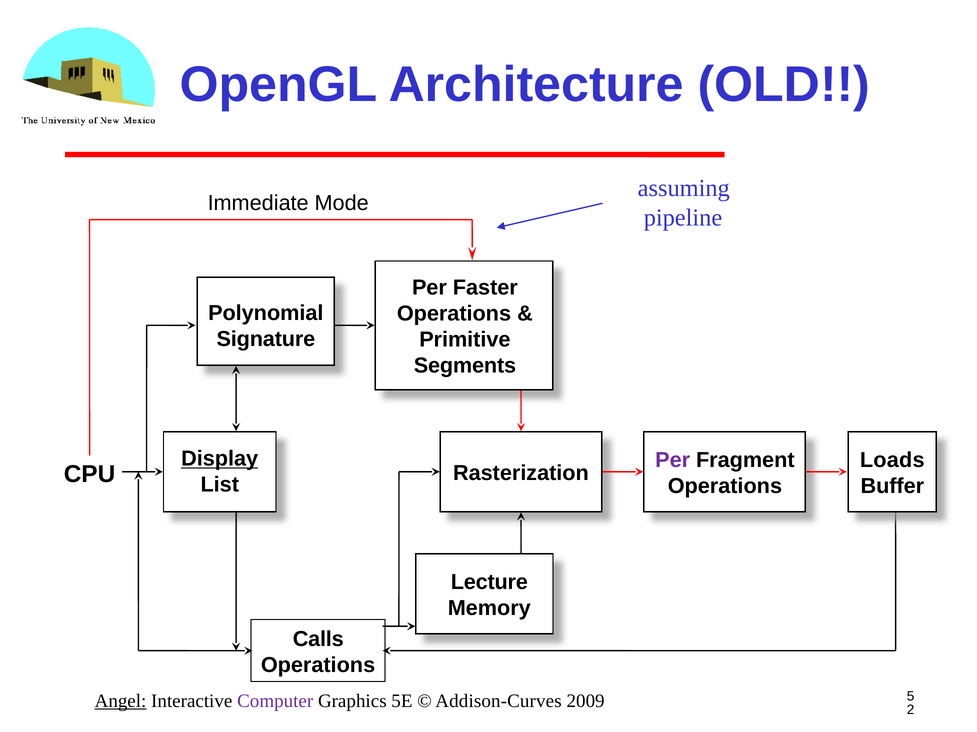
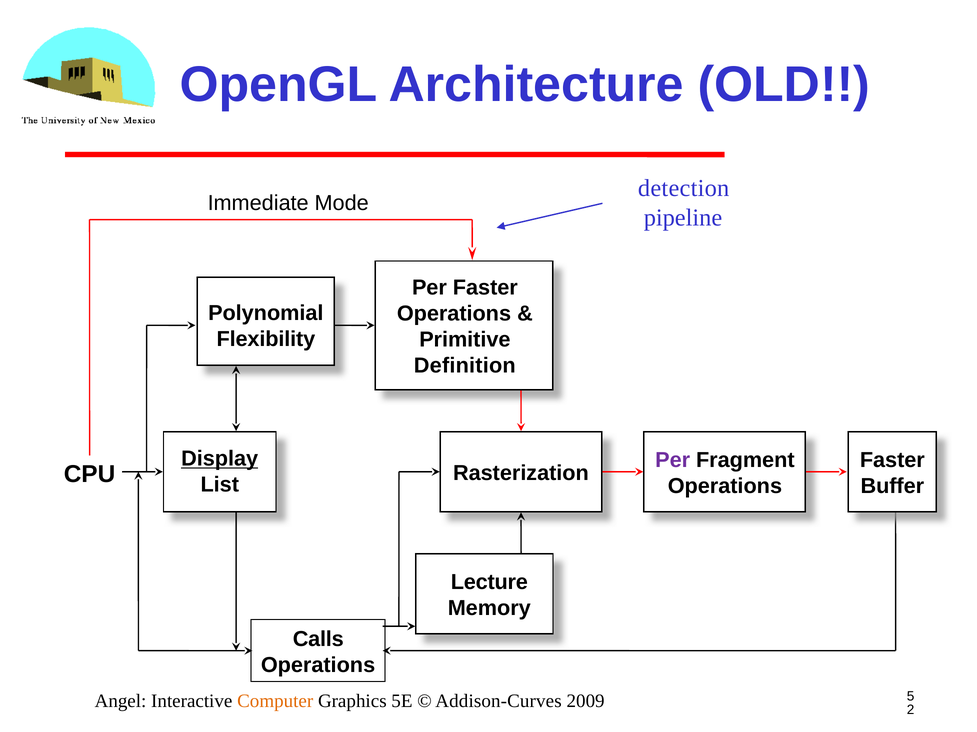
assuming: assuming -> detection (684, 188)
Signature: Signature -> Flexibility (266, 339)
Segments: Segments -> Definition (465, 366)
Loads: Loads -> Faster (892, 461)
Angel underline: present -> none (120, 702)
Computer colour: purple -> orange (275, 702)
